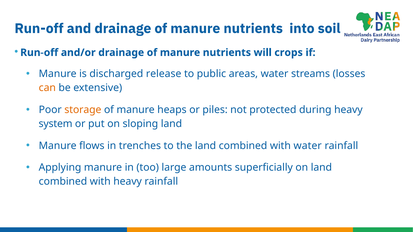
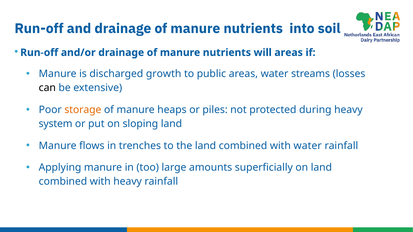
will crops: crops -> areas (289, 53)
release: release -> growth (164, 74)
can colour: orange -> black (47, 88)
